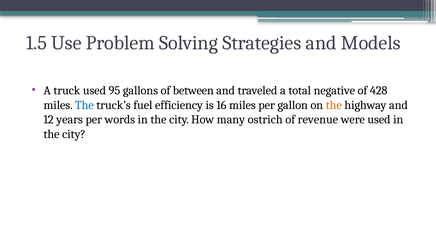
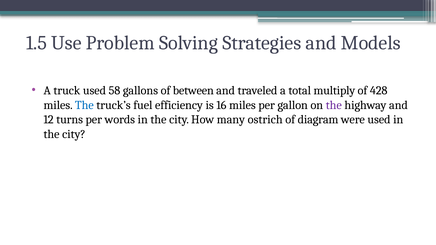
95: 95 -> 58 (114, 91)
negative: negative -> multiply (334, 91)
the colour: orange -> purple (334, 105)
years: years -> turns (70, 120)
revenue: revenue -> diagram (318, 120)
